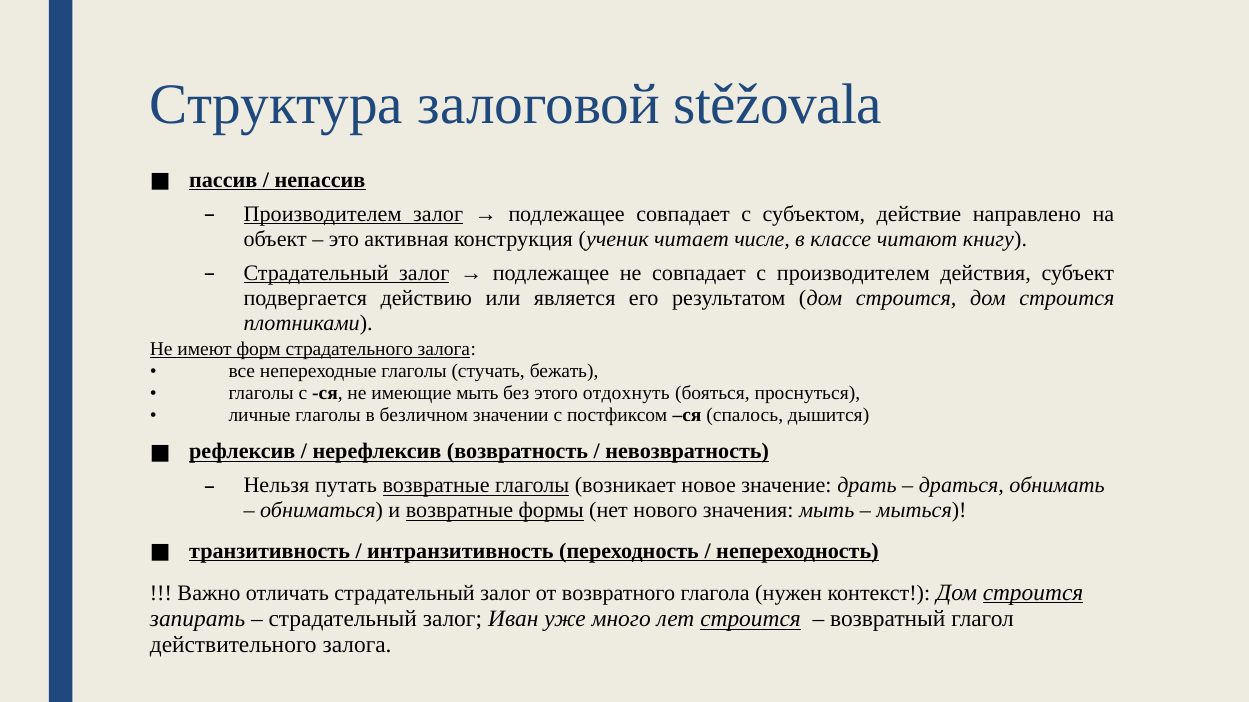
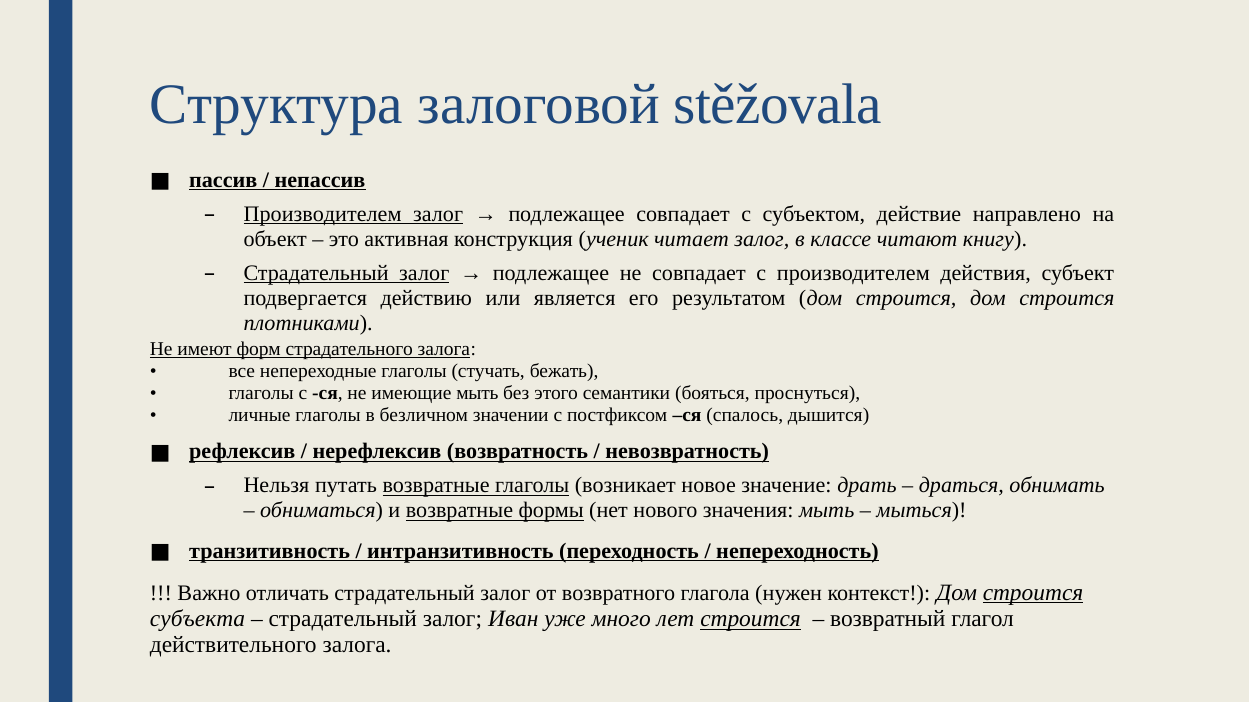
читает числе: числе -> залог (762, 239)
отдохнуть: отдохнуть -> семантики (627, 393)
запирать: запирать -> субъекта (198, 619)
